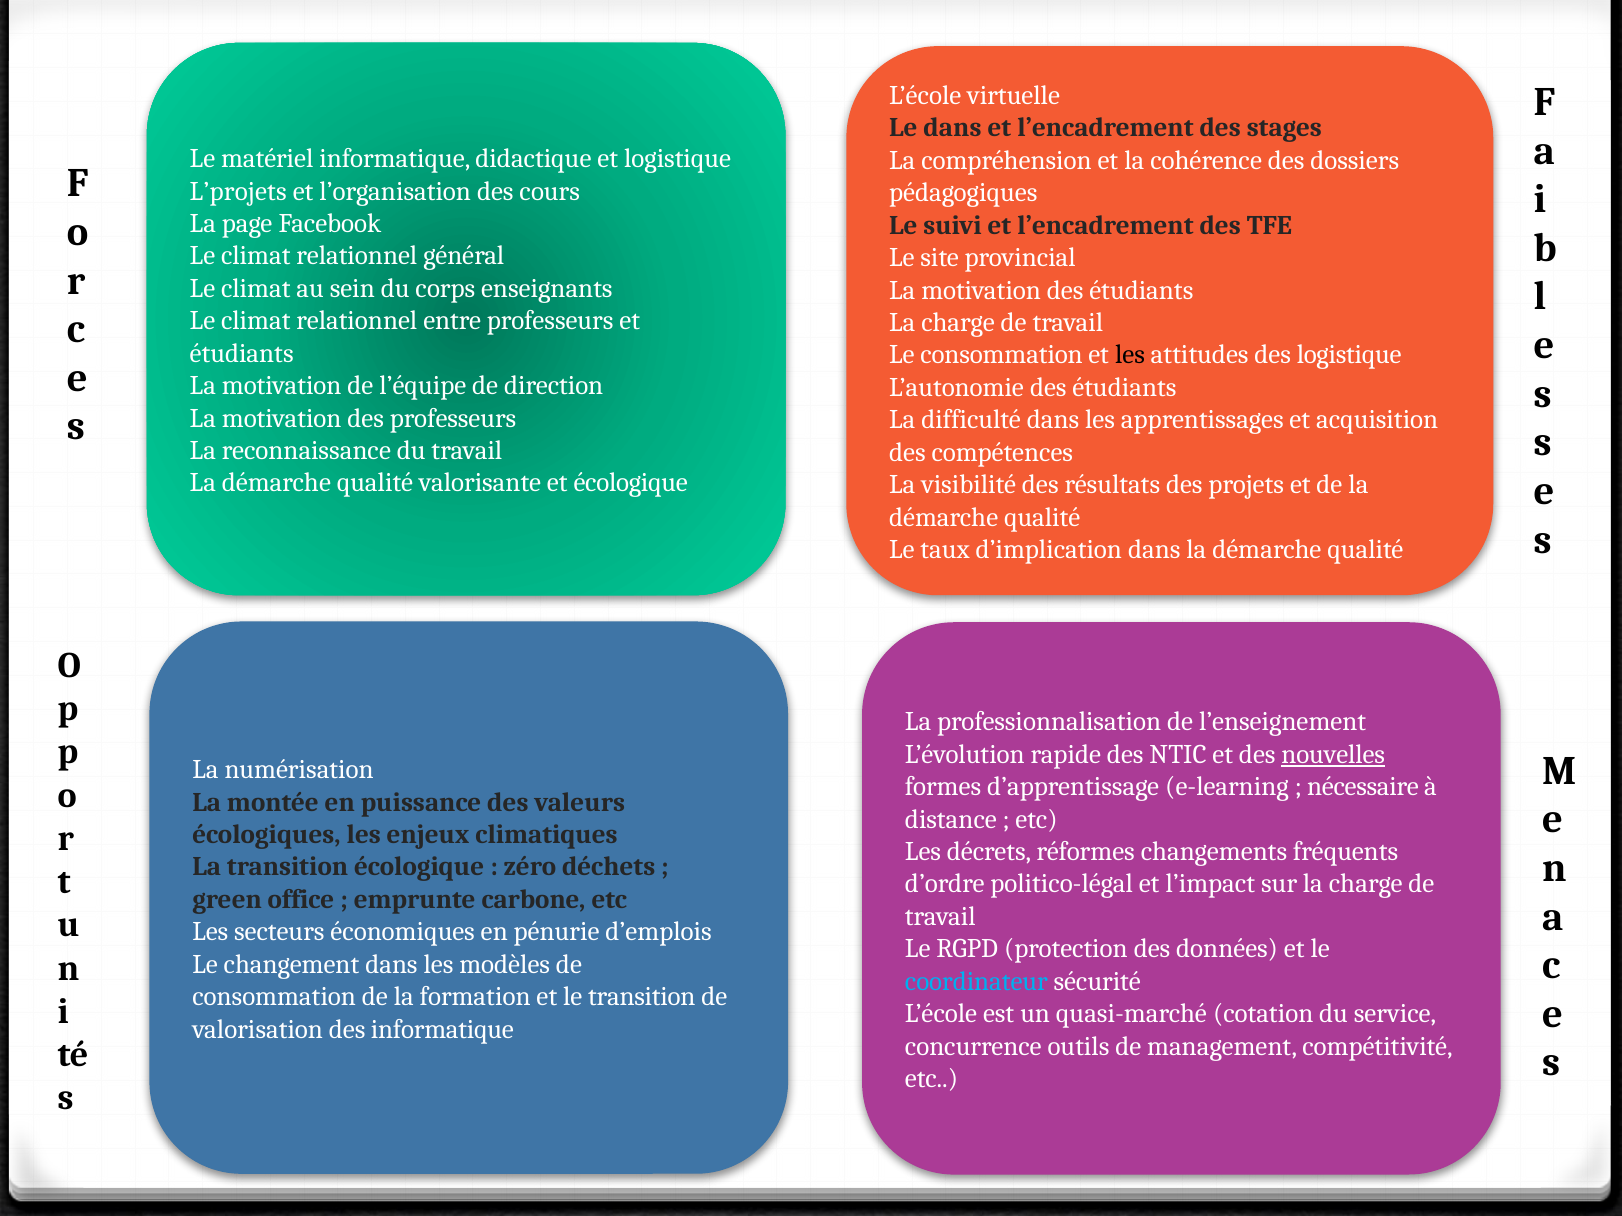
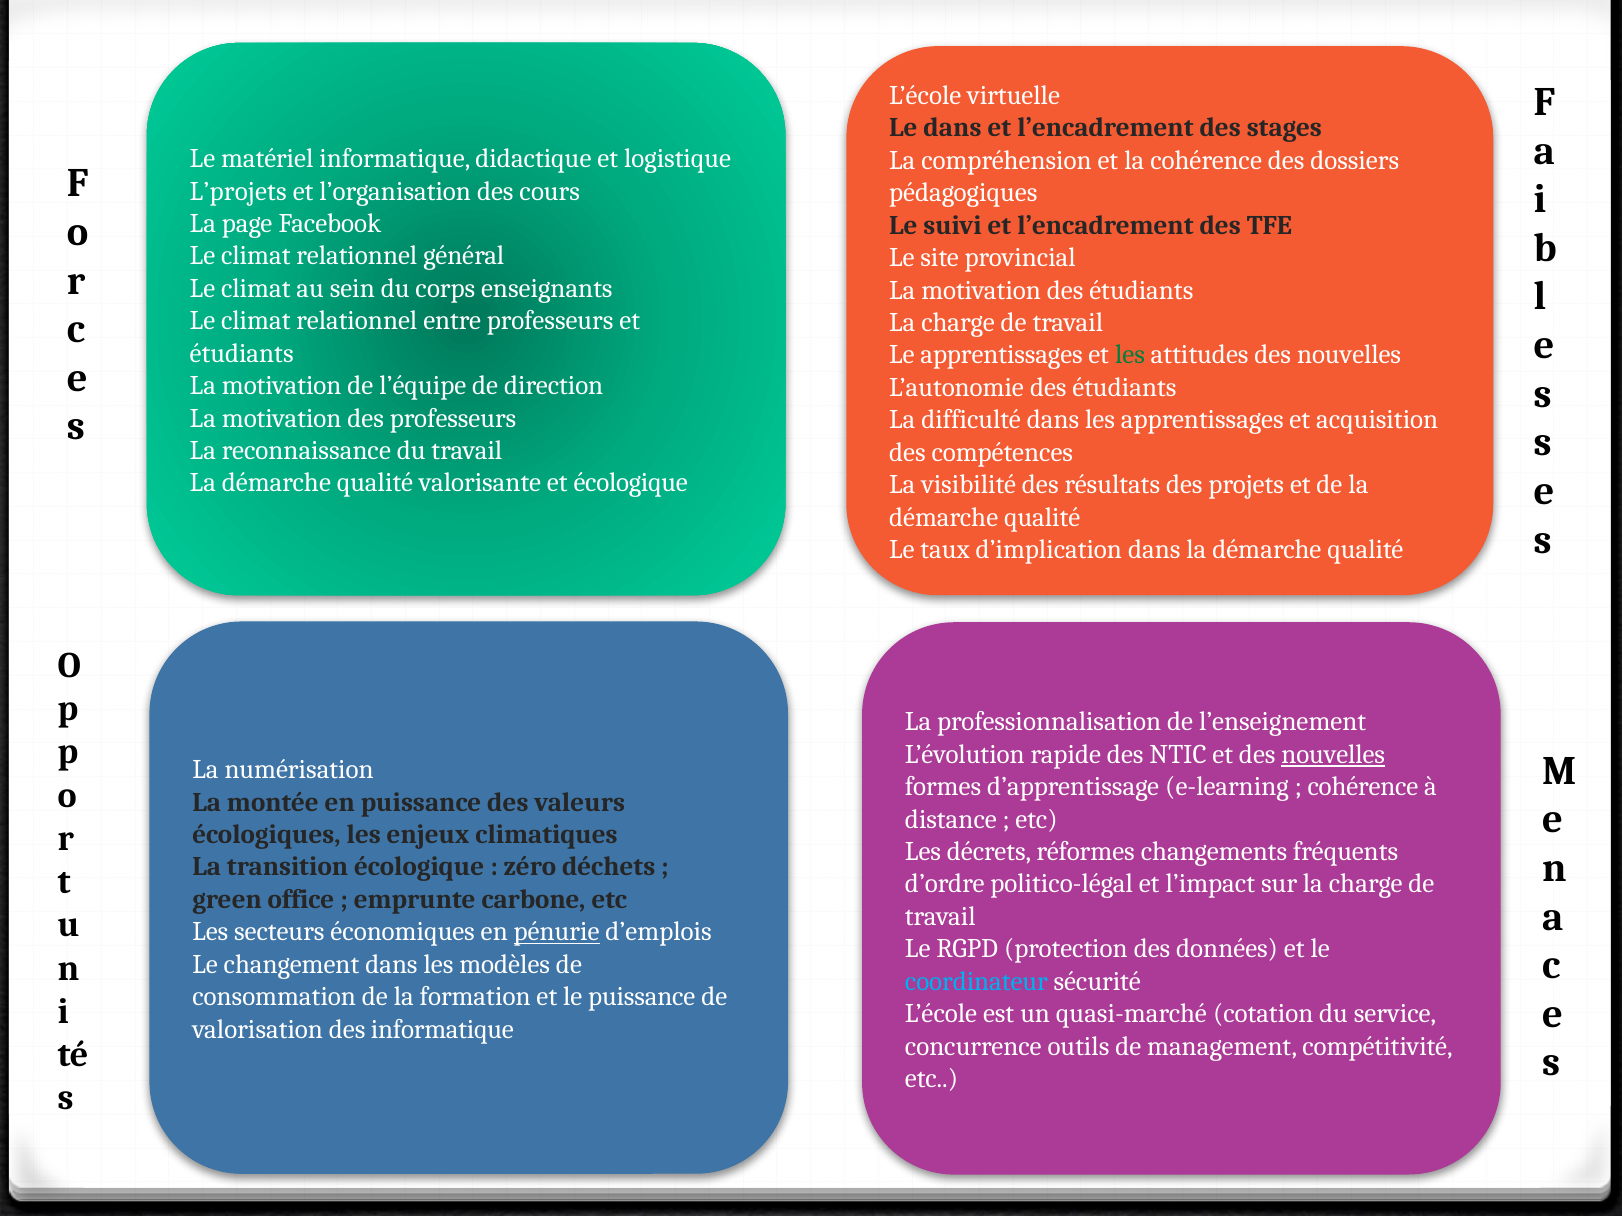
Le consommation: consommation -> apprentissages (1002, 355)
les colour: black -> green (1130, 355)
attitudes des logistique: logistique -> nouvelles (1349, 355)
nécessaire: nécessaire -> cohérence (1363, 787)
pénurie underline: none -> present (557, 932)
le transition: transition -> puissance (642, 997)
